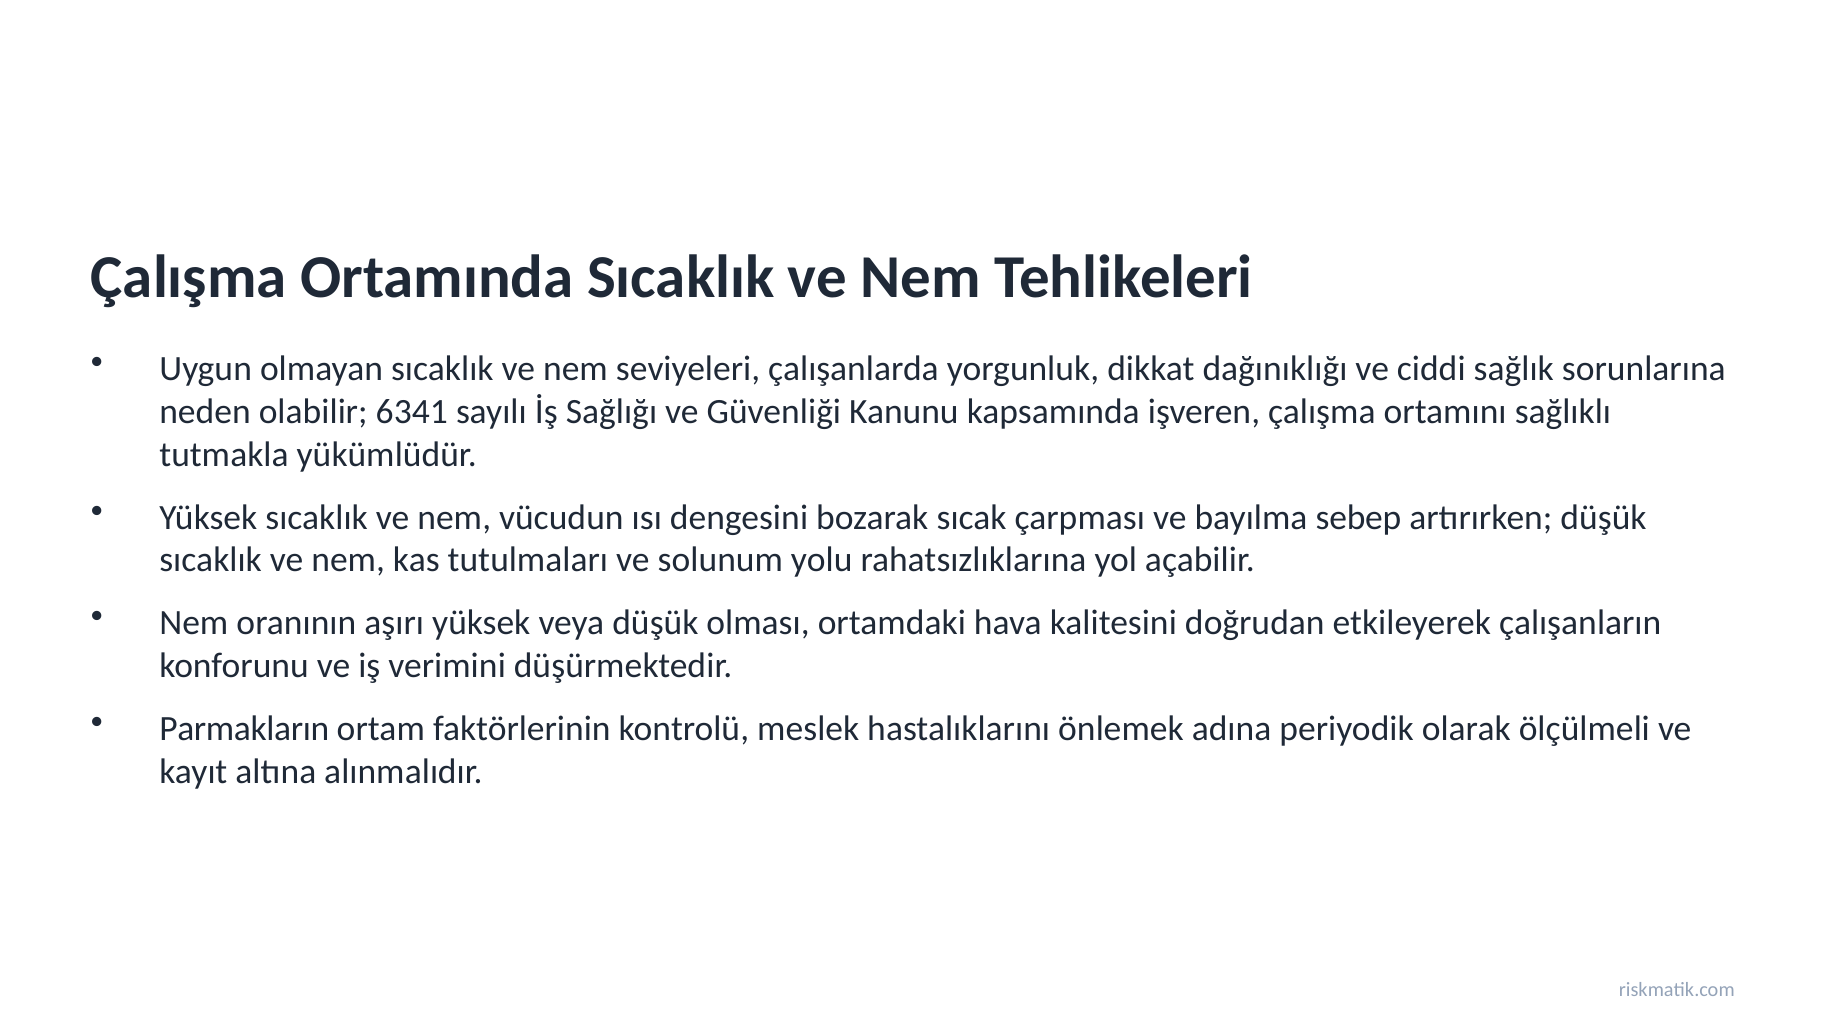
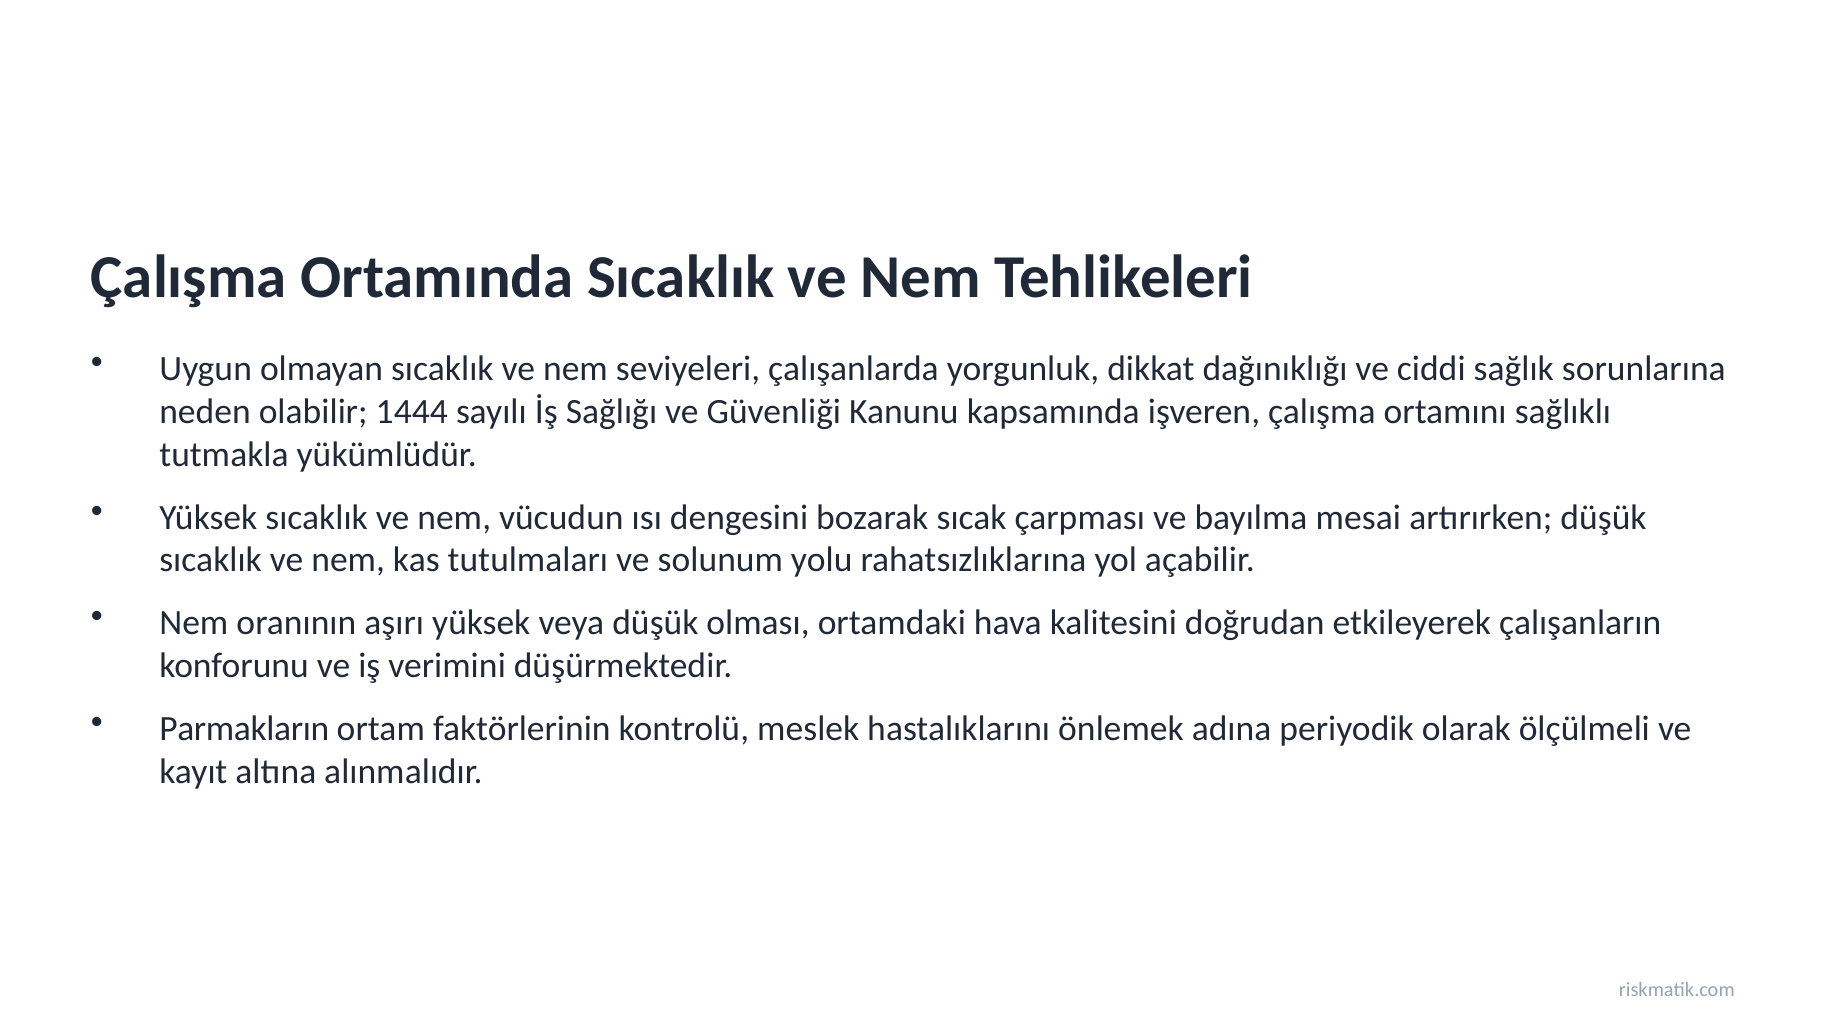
6341: 6341 -> 1444 (412, 412)
sebep: sebep -> mesai (1358, 517)
